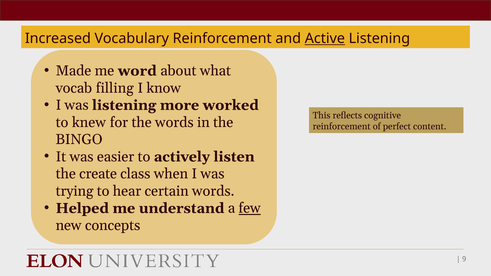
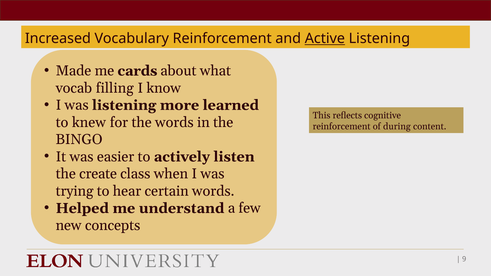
word: word -> cards (137, 71)
worked: worked -> learned (231, 105)
perfect: perfect -> during (397, 126)
few underline: present -> none (250, 208)
